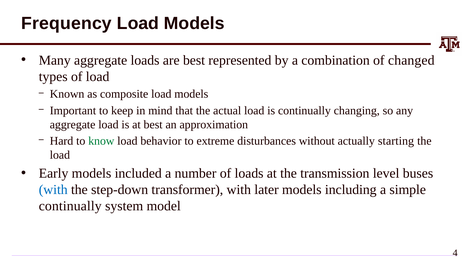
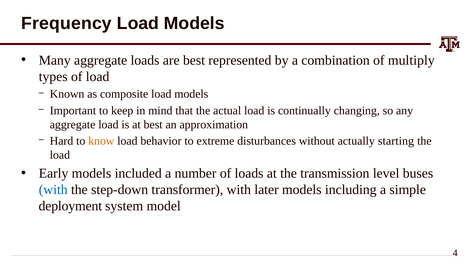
changed: changed -> multiply (411, 60)
know colour: green -> orange (101, 141)
continually: continually -> deployment (70, 206)
